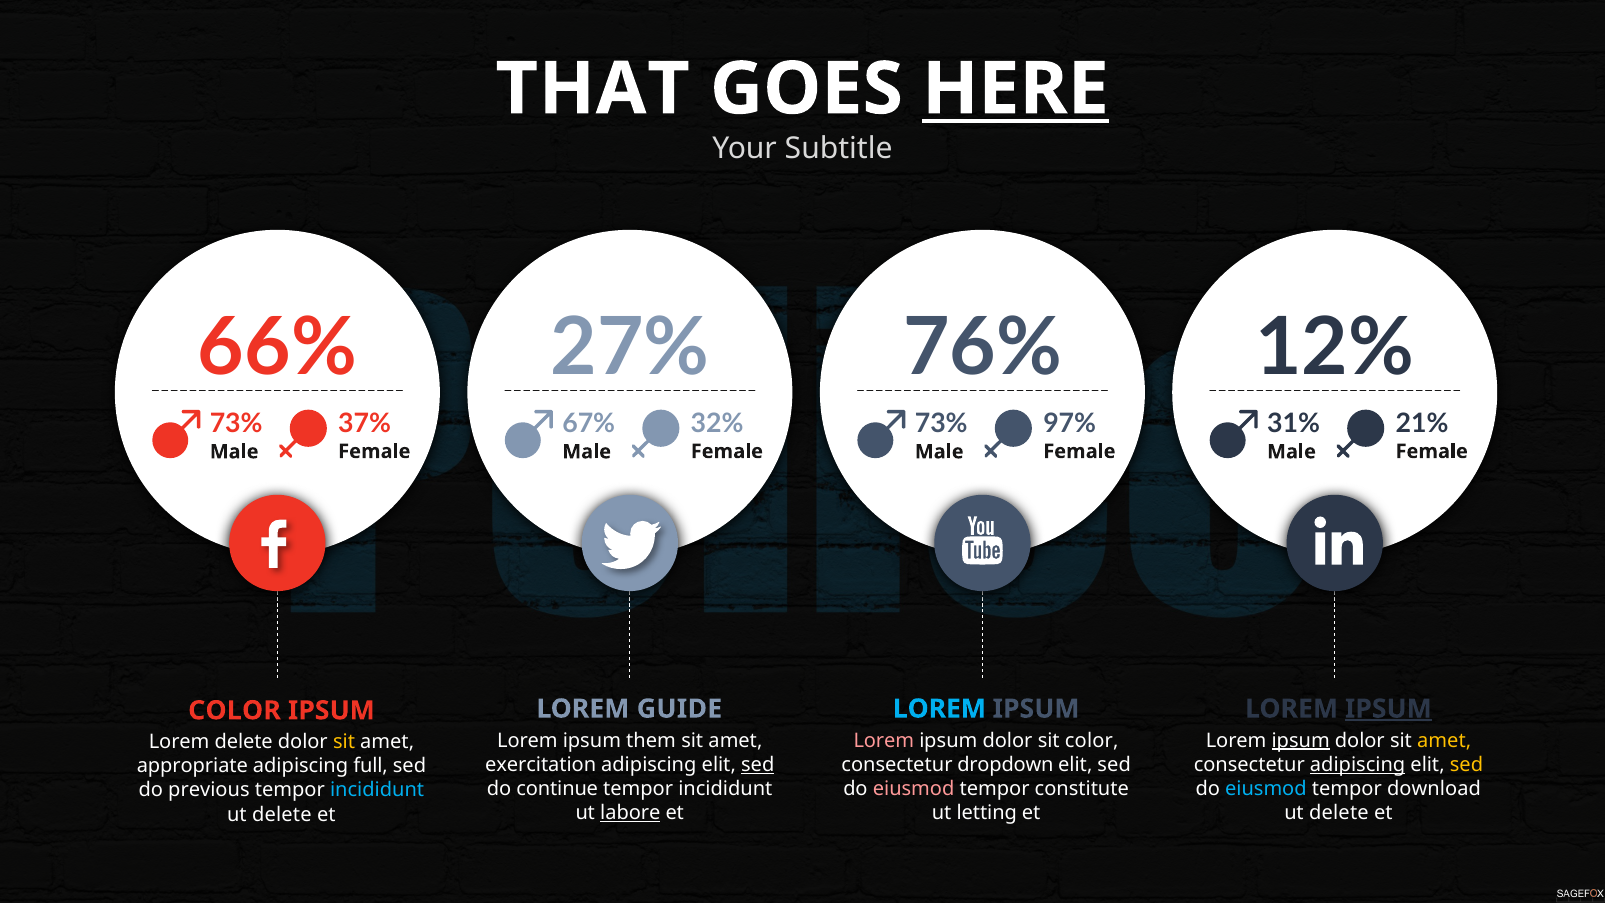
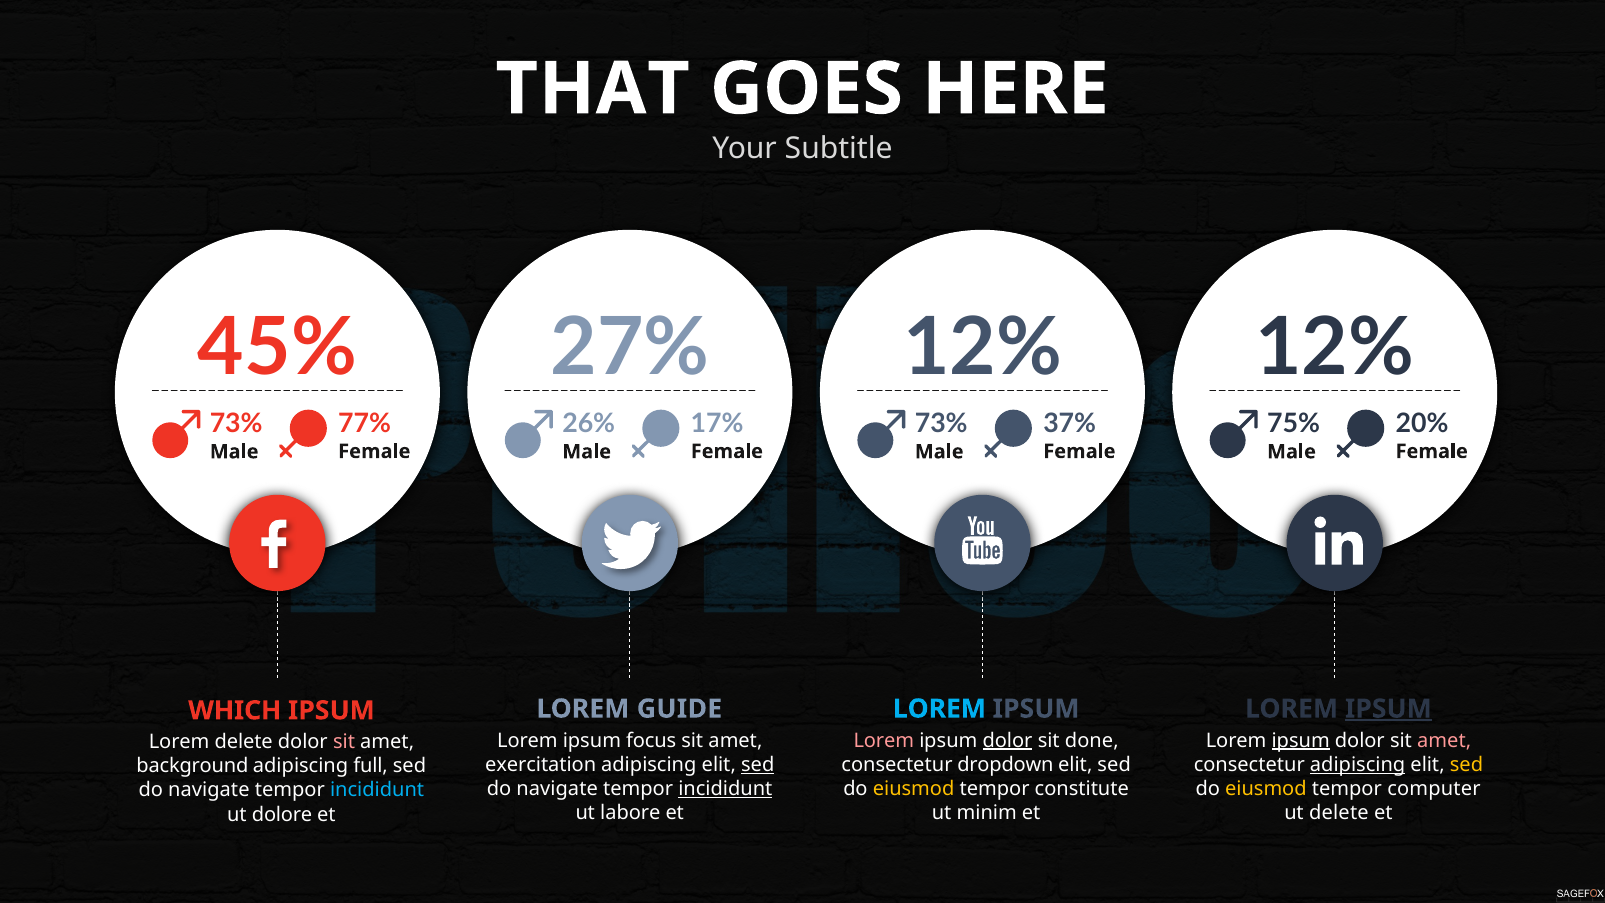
HERE underline: present -> none (1016, 89)
66%: 66% -> 45% (277, 348)
76%: 76% -> 12% (982, 348)
37%: 37% -> 77% (365, 424)
32%: 32% -> 17% (717, 424)
97%: 97% -> 37% (1070, 424)
21%: 21% -> 20% (1422, 424)
67%: 67% -> 26% (589, 424)
31%: 31% -> 75% (1294, 424)
COLOR: COLOR -> WHICH (235, 710)
them: them -> focus (651, 740)
dolor underline: none -> present (1007, 740)
sit color: color -> done (1092, 740)
amet colour: yellow -> pink (1444, 740)
sit colour: yellow -> pink (344, 742)
appropriate: appropriate -> background (192, 766)
continue: continue -> navigate (557, 788)
incididunt underline: none -> present (725, 788)
eiusmod colour: pink -> yellow (914, 788)
eiusmod colour: light blue -> yellow (1266, 788)
download: download -> computer (1434, 788)
previous: previous -> navigate (209, 790)
labore underline: present -> none (630, 812)
letting: letting -> minim (987, 812)
delete: delete -> dolore (282, 814)
